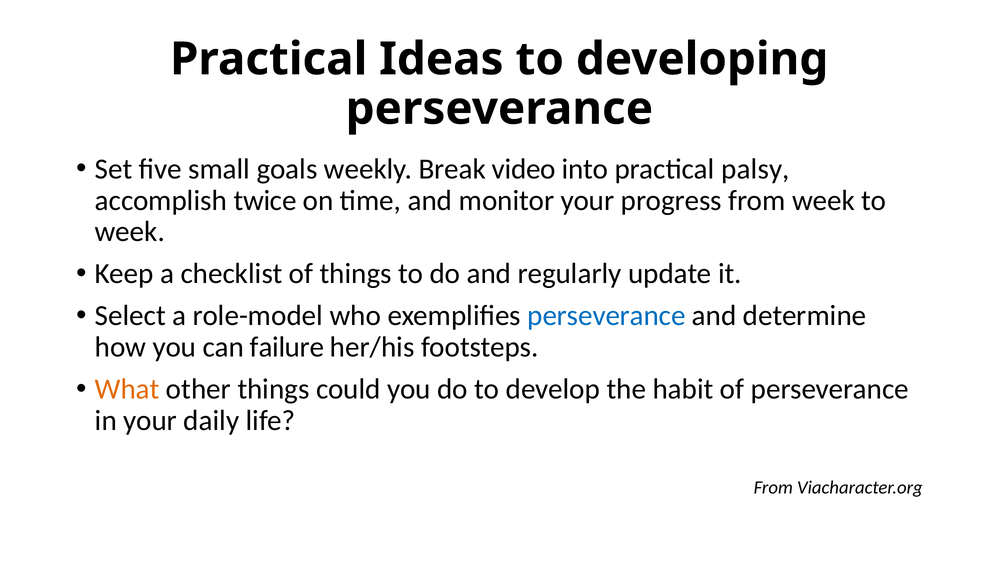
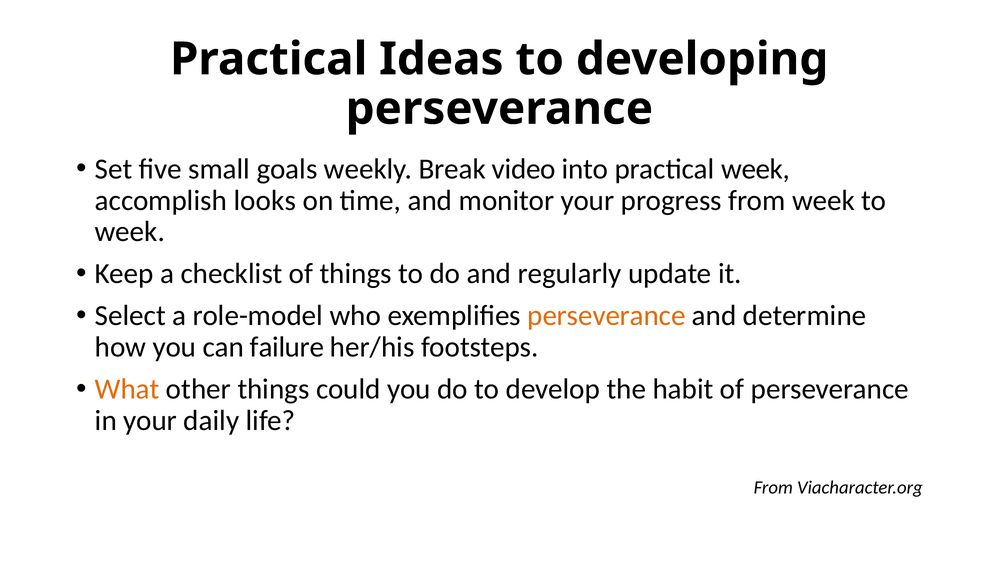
practical palsy: palsy -> week (756, 169)
twice: twice -> looks (265, 200)
perseverance colour: blue -> orange (607, 316)
